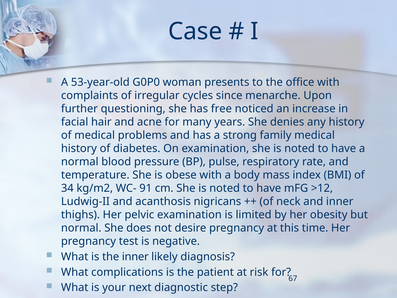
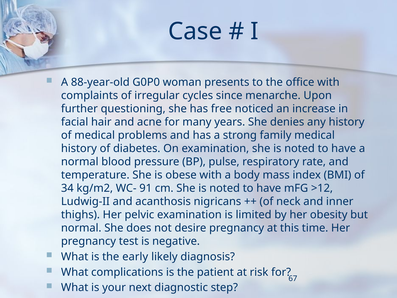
53-year-old: 53-year-old -> 88-year-old (100, 82)
the inner: inner -> early (135, 256)
